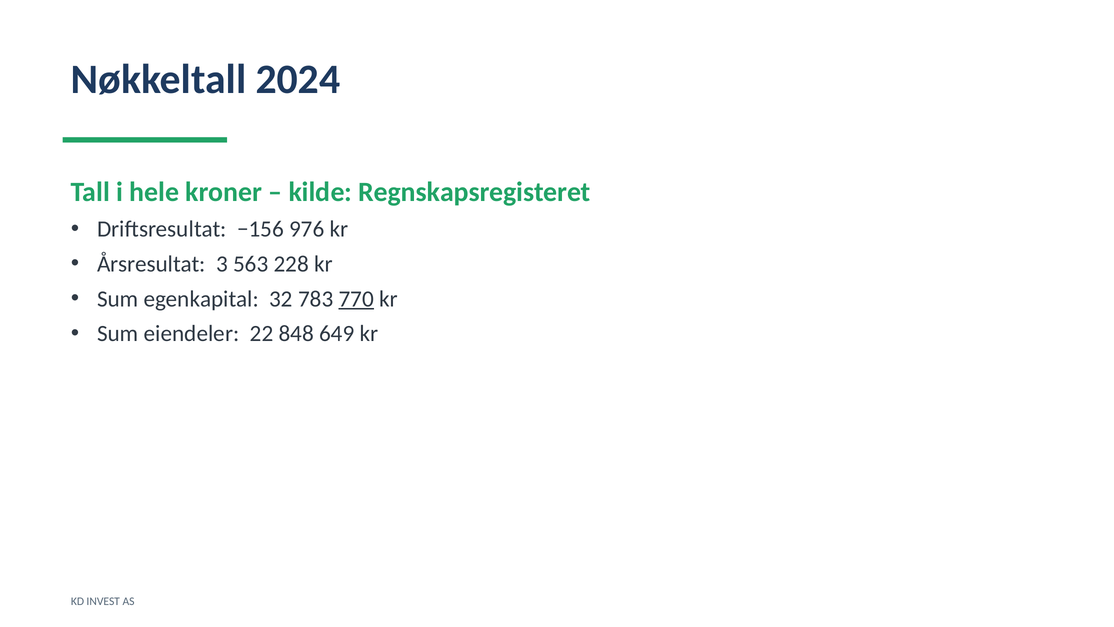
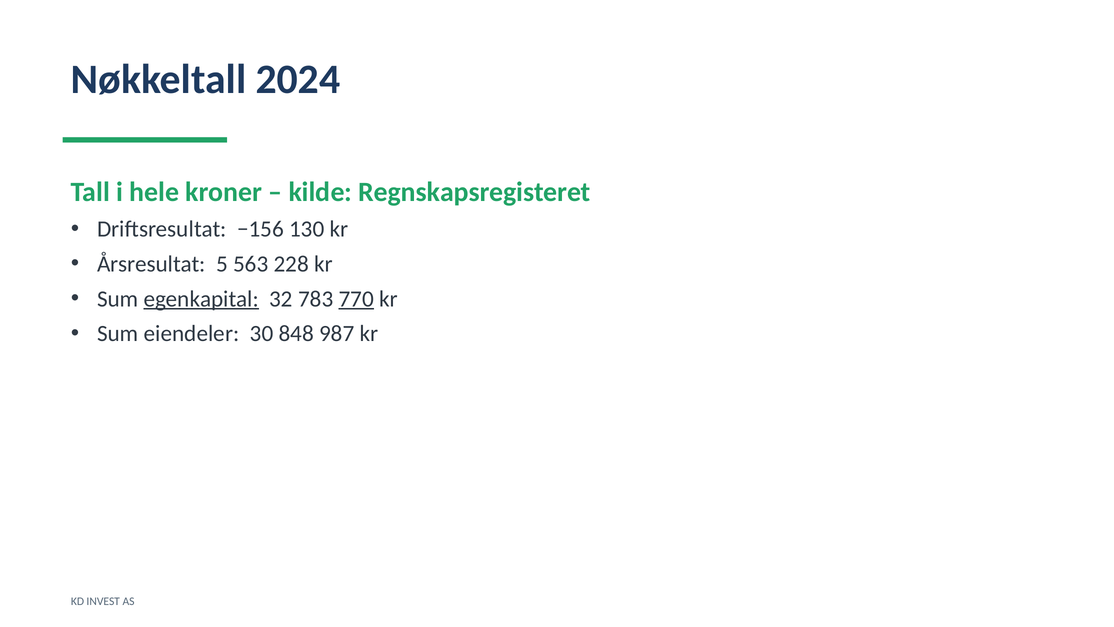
976: 976 -> 130 (307, 229)
3: 3 -> 5 (222, 264)
egenkapital underline: none -> present (201, 299)
22: 22 -> 30 (262, 334)
649: 649 -> 987 (337, 334)
